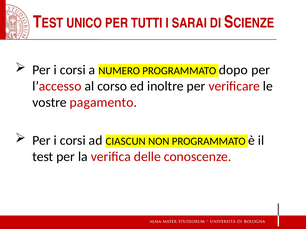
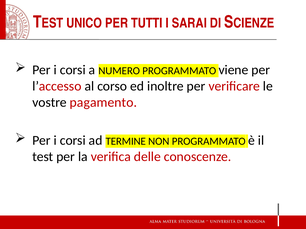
dopo: dopo -> viene (233, 70)
CIASCUN: CIASCUN -> TERMINE (126, 142)
